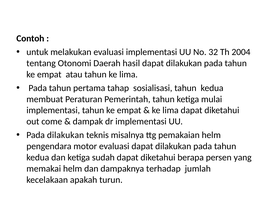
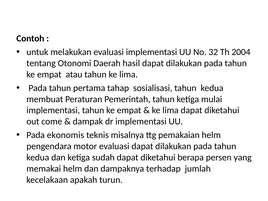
Pada dilakukan: dilakukan -> ekonomis (66, 135)
